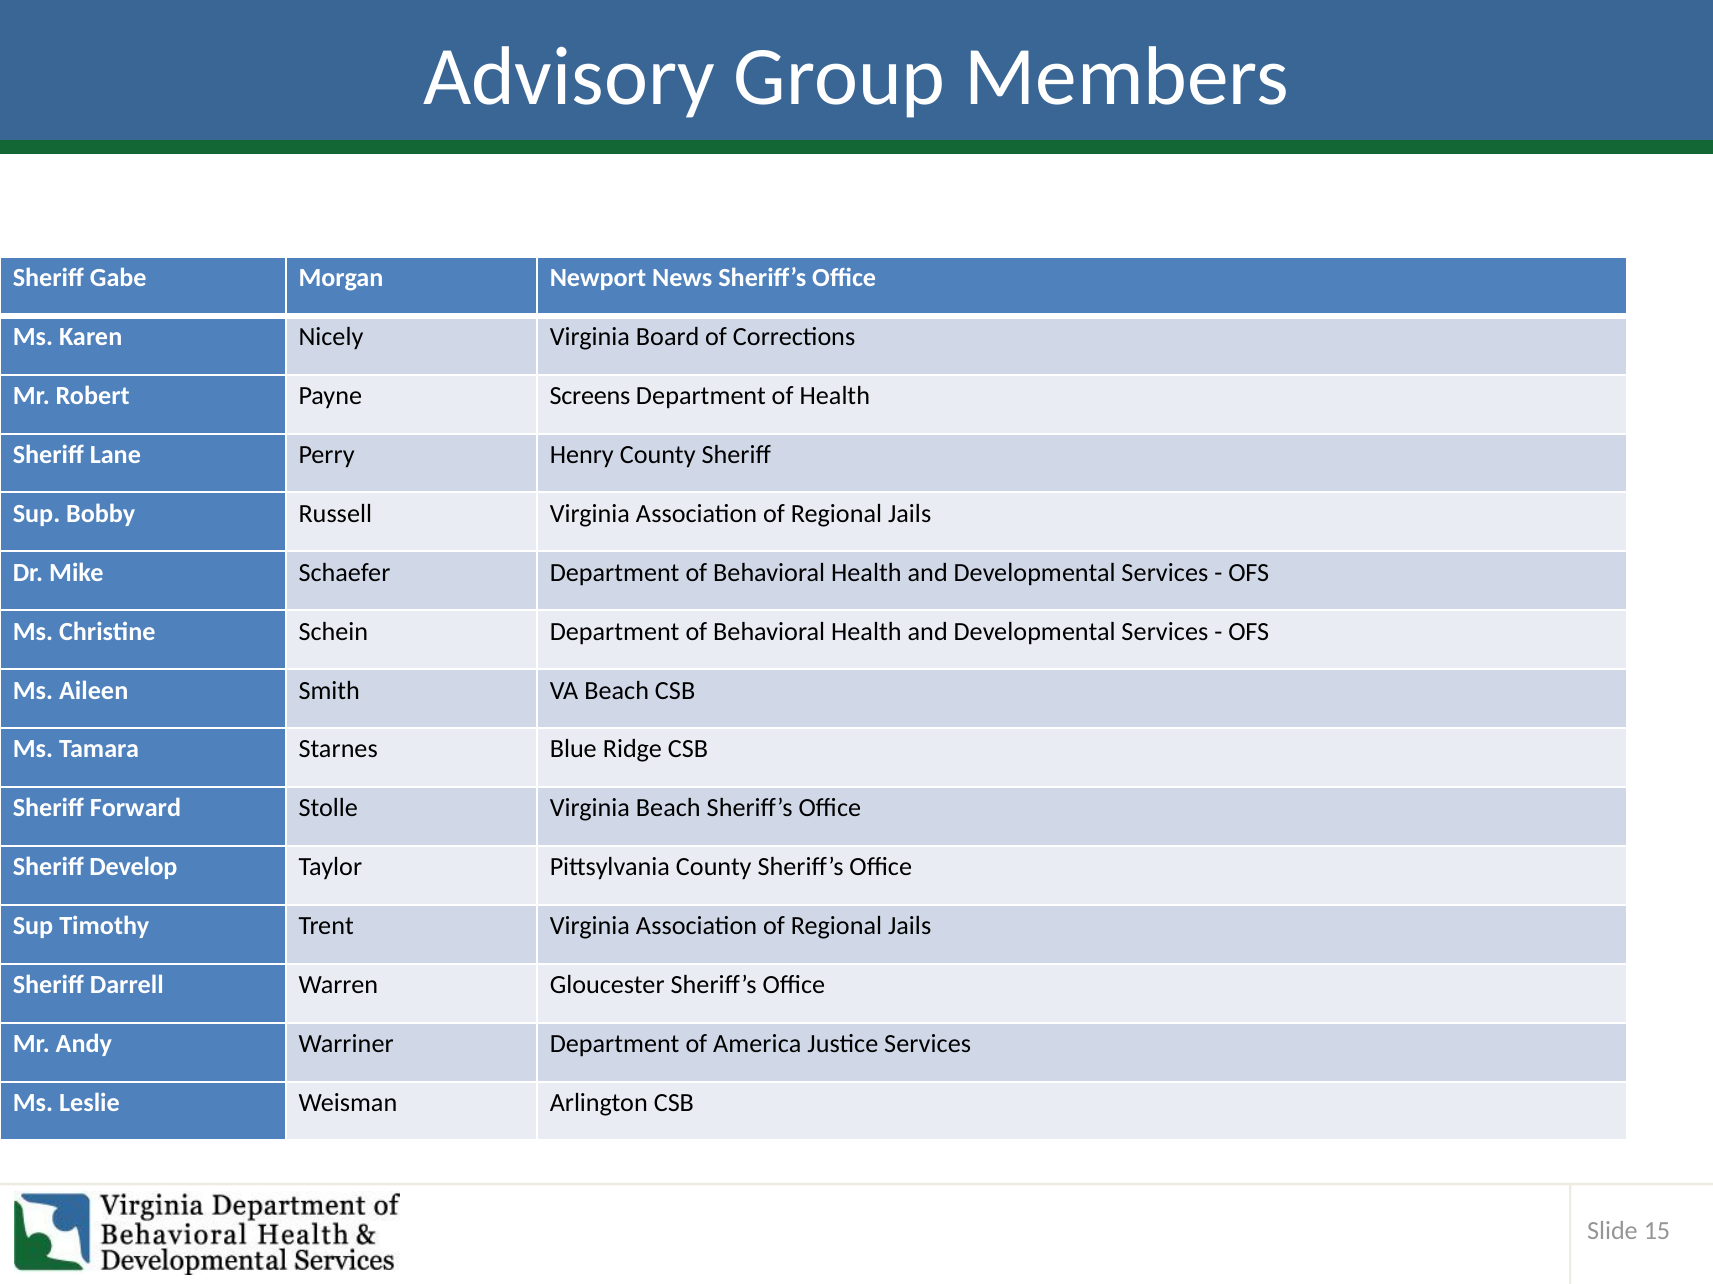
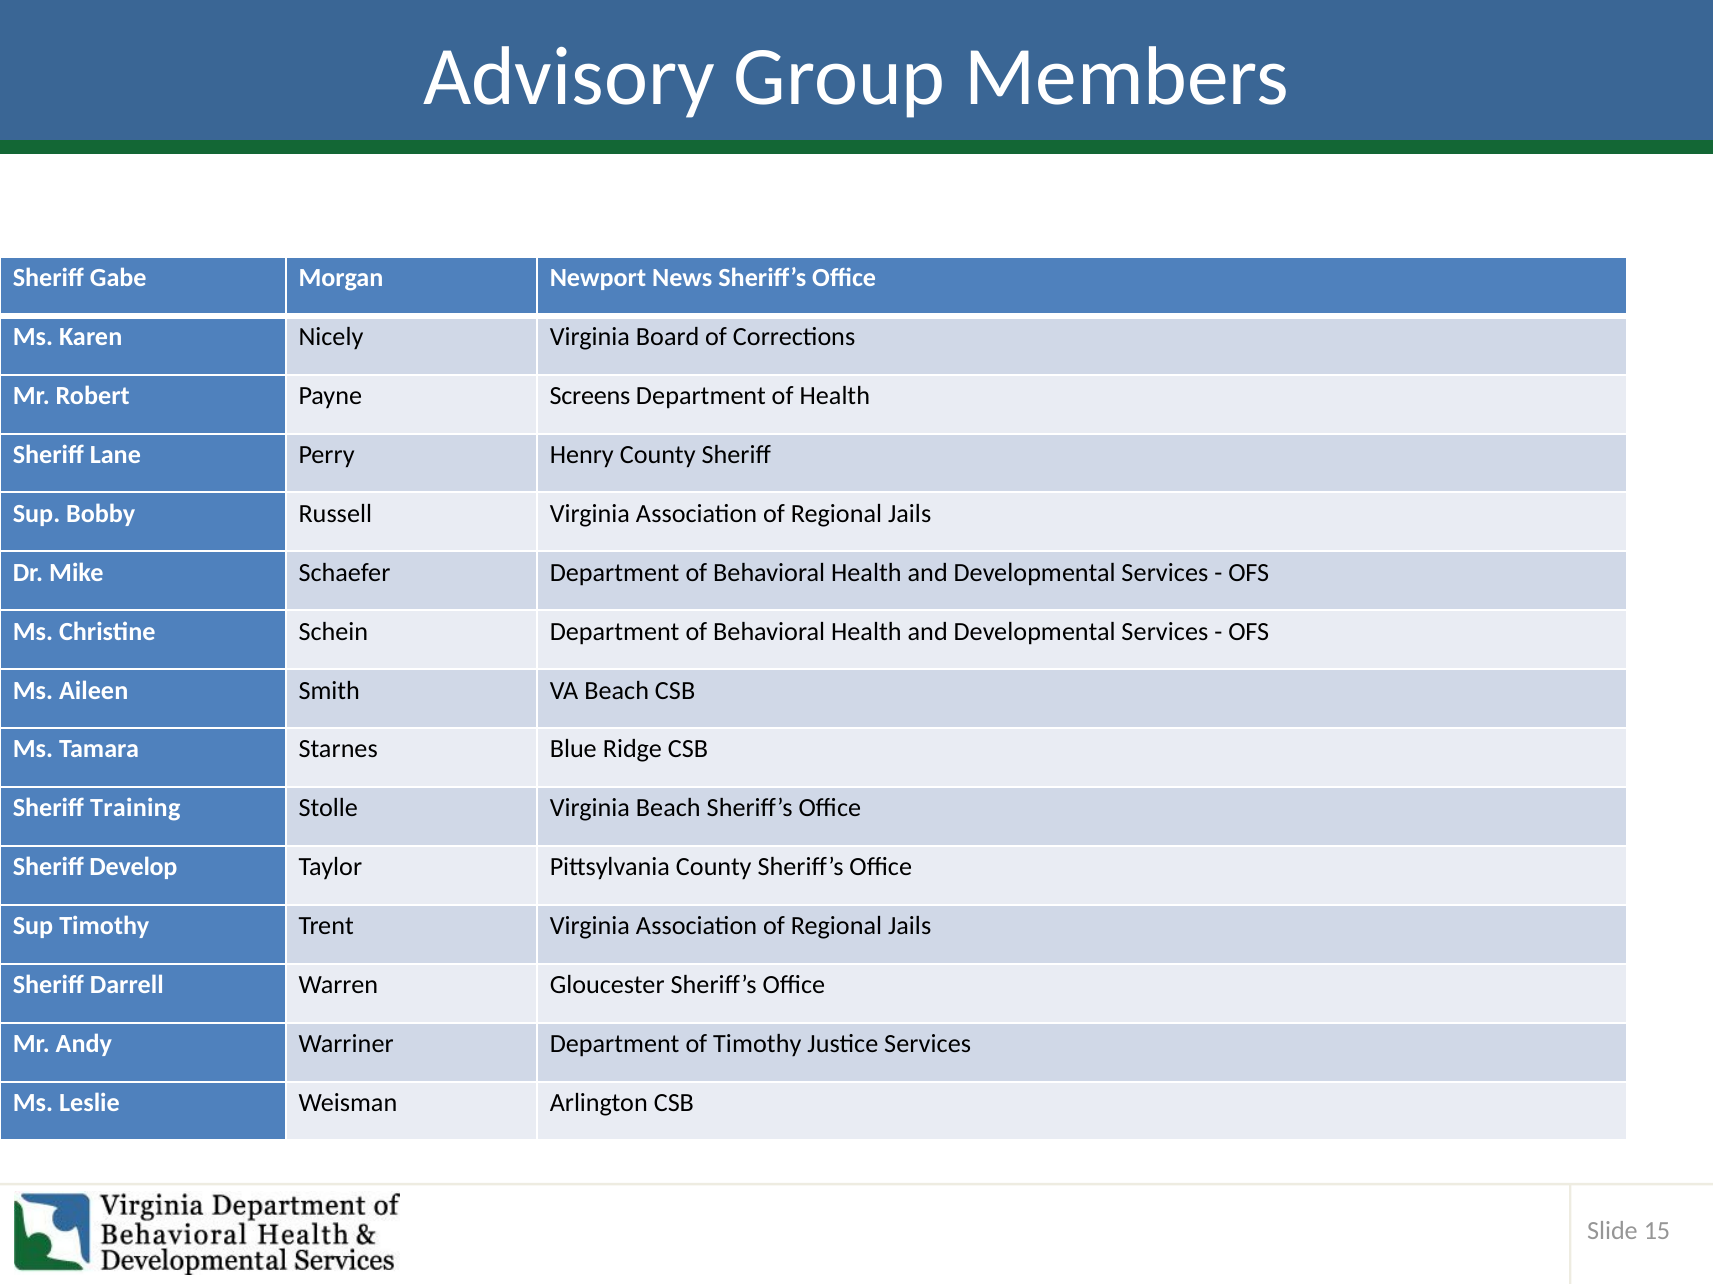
Forward: Forward -> Training (135, 809)
of America: America -> Timothy (757, 1045)
